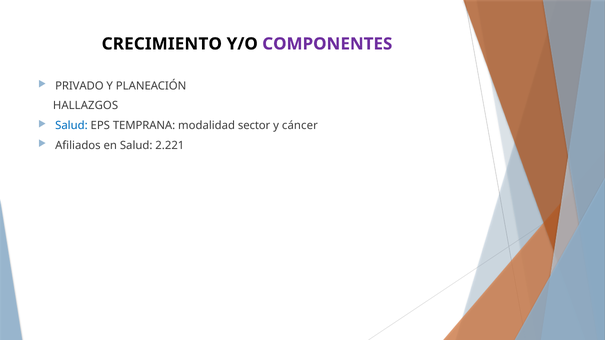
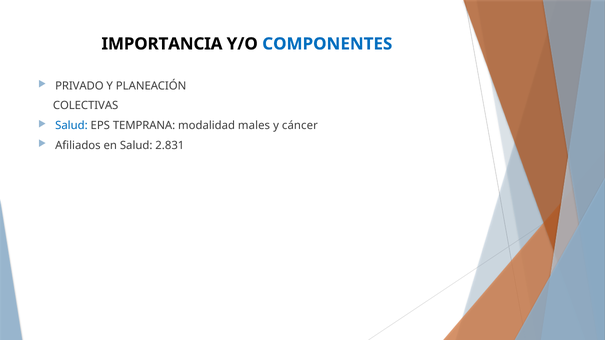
CRECIMIENTO: CRECIMIENTO -> IMPORTANCIA (162, 44)
COMPONENTES colour: purple -> blue (327, 44)
HALLAZGOS: HALLAZGOS -> COLECTIVAS (86, 106)
sector: sector -> males (254, 126)
2.221: 2.221 -> 2.831 (170, 146)
